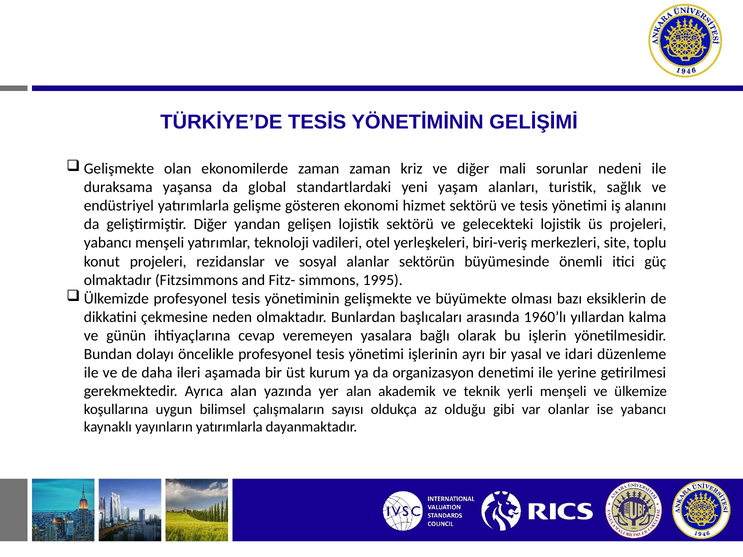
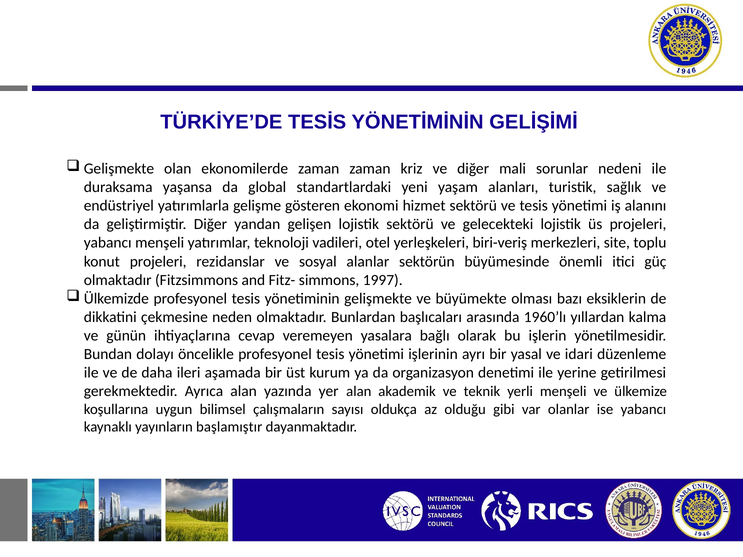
1995: 1995 -> 1997 (383, 280)
yayınların yatırımlarla: yatırımlarla -> başlamıştır (229, 427)
